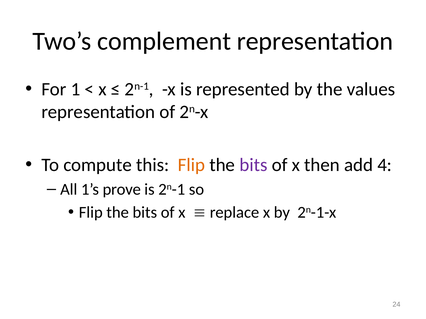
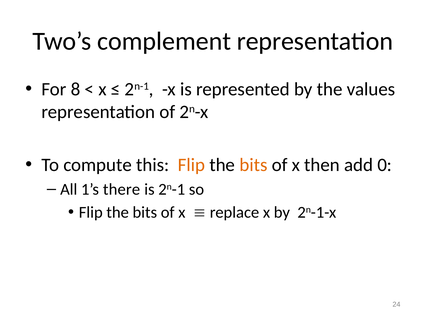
1: 1 -> 8 (76, 89)
bits colour: purple -> orange (253, 165)
4: 4 -> 0 (385, 165)
prove: prove -> there (122, 190)
